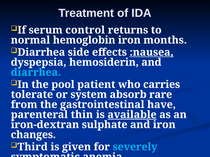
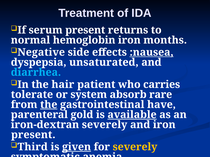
serum control: control -> present (85, 30)
Diarrhea: Diarrhea -> Negative (41, 52)
hemosiderin: hemosiderin -> unsaturated (104, 62)
pool: pool -> hair (63, 85)
the underline: none -> present (49, 105)
thin: thin -> gold (82, 115)
iron-dextran sulphate: sulphate -> severely (105, 125)
changes: changes -> present (33, 135)
given underline: none -> present (77, 147)
severely colour: light blue -> yellow (135, 147)
